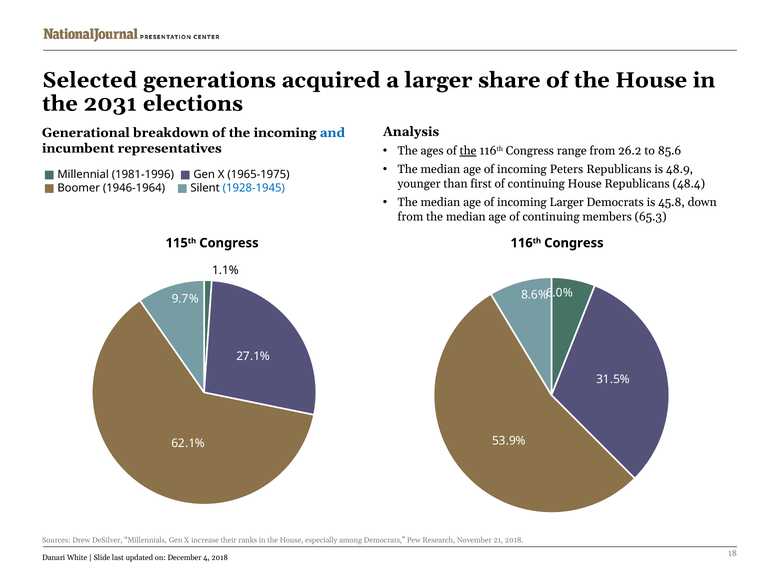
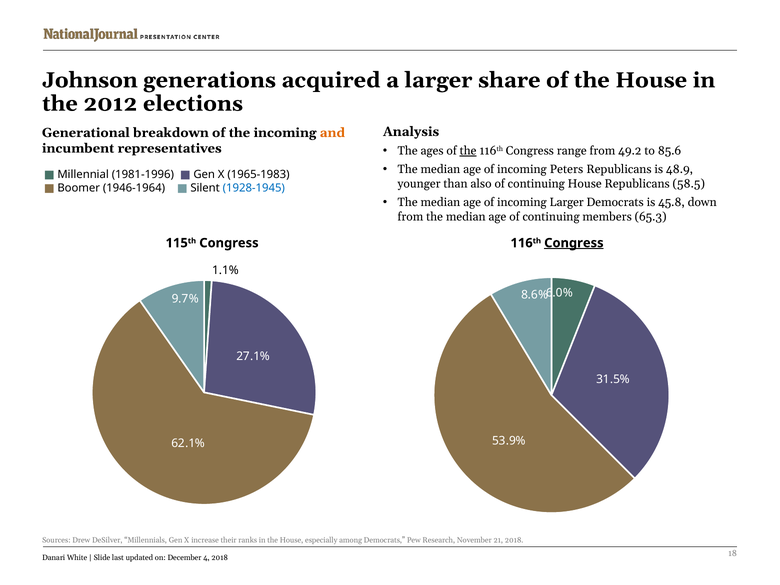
Selected: Selected -> Johnson (90, 80)
2031: 2031 -> 2012 (110, 104)
and colour: blue -> orange (332, 133)
26.2: 26.2 -> 49.2 (630, 151)
1965-1975: 1965-1975 -> 1965-1983 (258, 175)
first: first -> also (481, 184)
48.4: 48.4 -> 58.5 (689, 184)
Congress underline: none -> present (574, 243)
